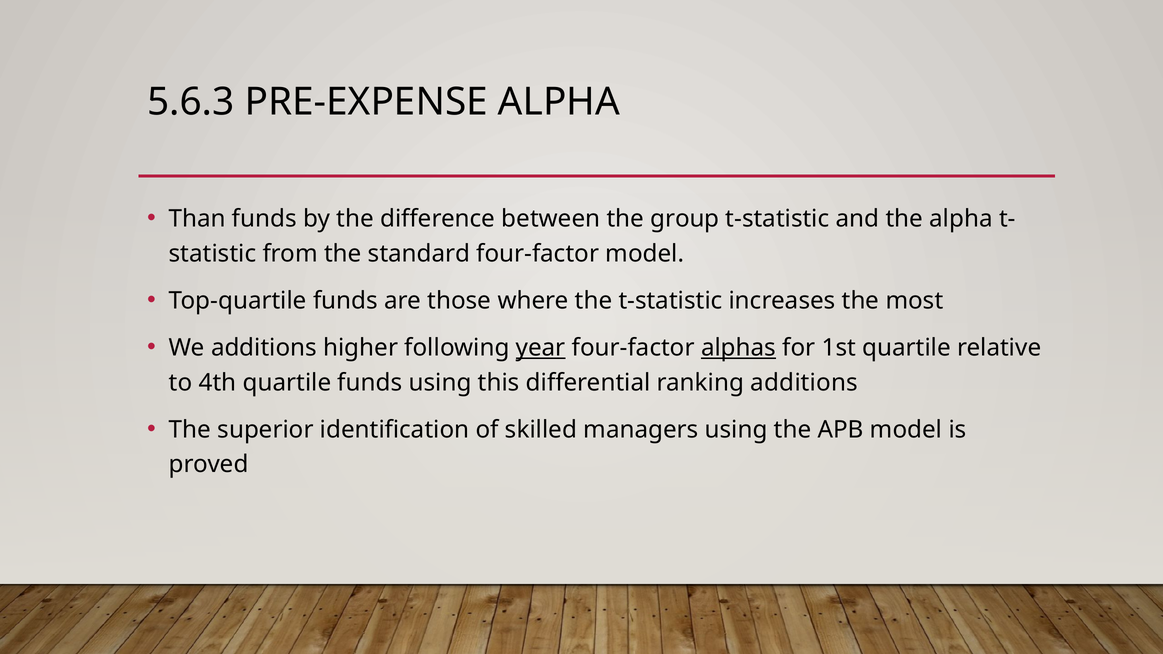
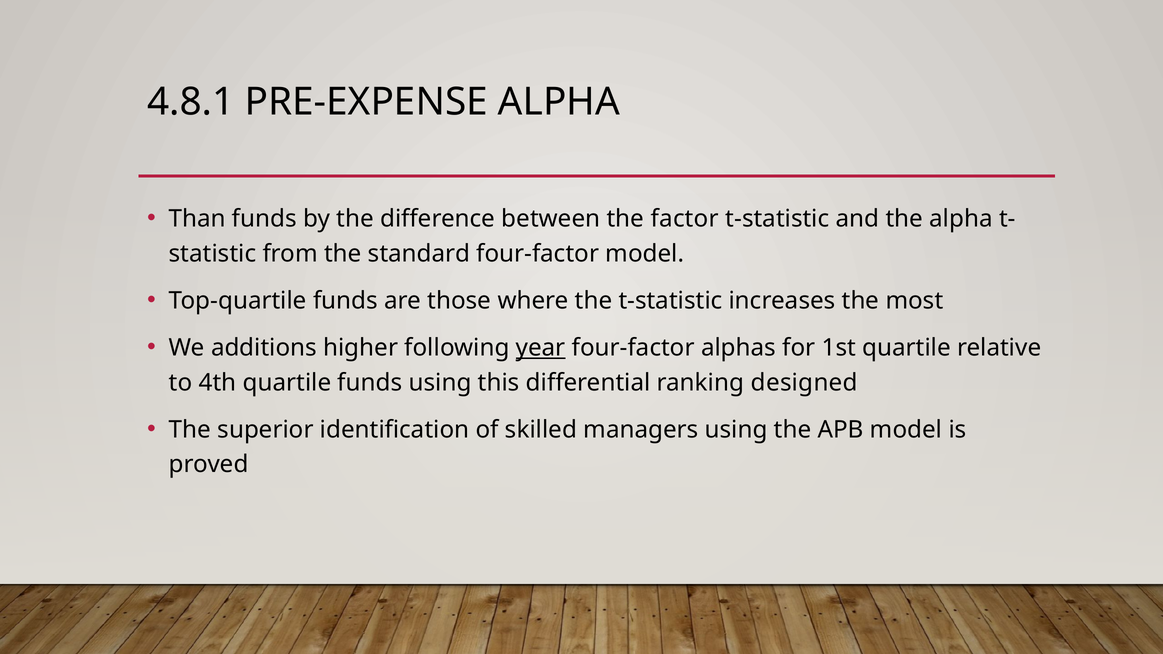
5.6.3: 5.6.3 -> 4.8.1 (191, 102)
group: group -> factor (685, 219)
alphas underline: present -> none (739, 348)
ranking additions: additions -> designed (804, 383)
